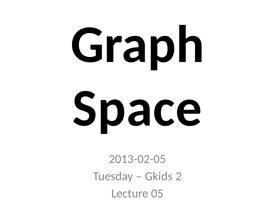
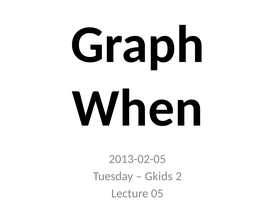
Space: Space -> When (137, 108)
